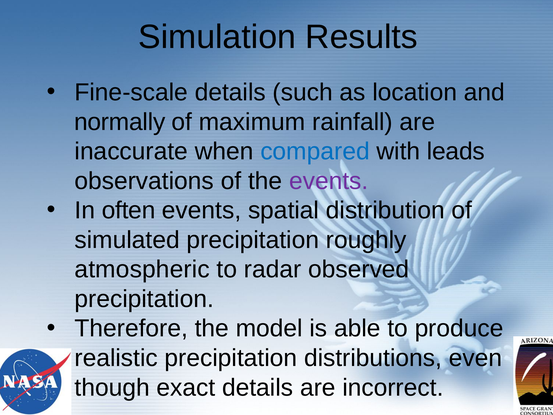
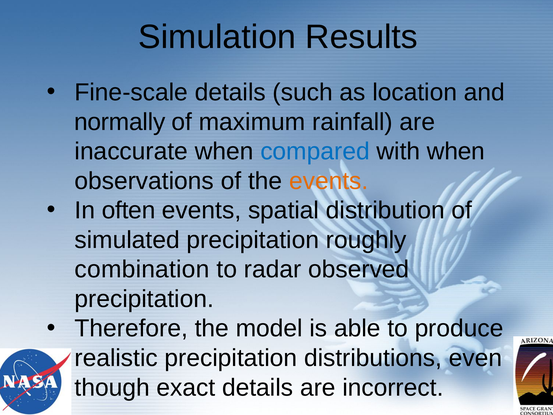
with leads: leads -> when (456, 151)
events colour: purple -> orange (329, 181)
atmospheric: atmospheric -> combination (142, 269)
